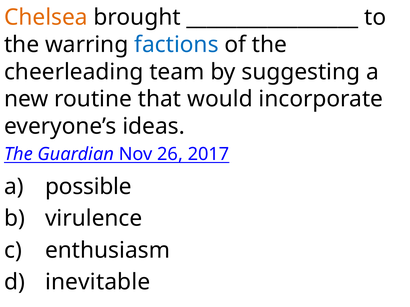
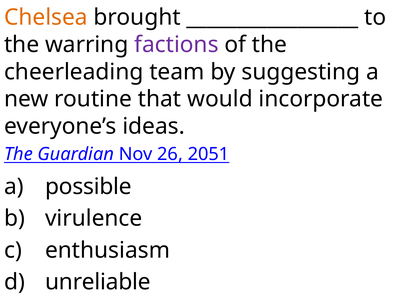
factions colour: blue -> purple (176, 45)
2017: 2017 -> 2051 (209, 155)
inevitable: inevitable -> unreliable (98, 283)
